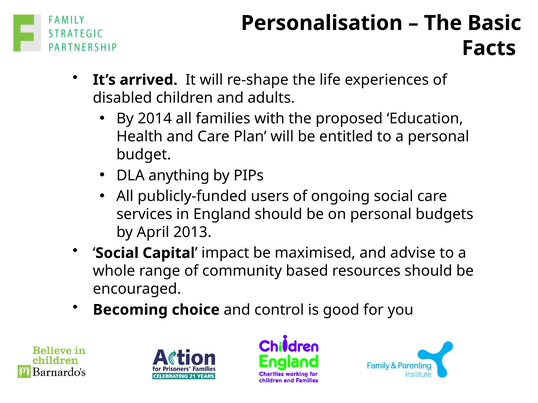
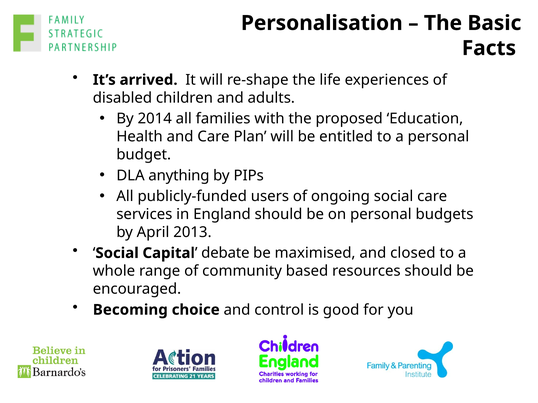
impact: impact -> debate (225, 253)
advise: advise -> closed (413, 253)
